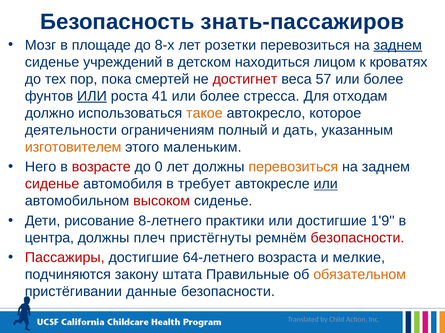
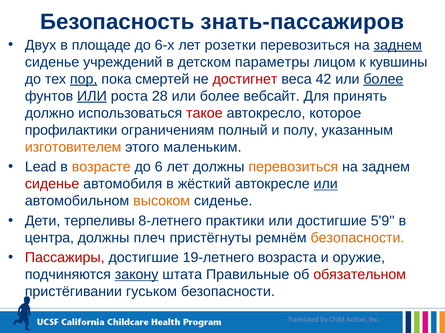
Мозг: Мозг -> Двух (41, 45)
8-х: 8-х -> 6-х (165, 45)
находиться: находиться -> параметры (272, 62)
кроватях: кроватях -> кувшины (398, 62)
пор underline: none -> present (84, 79)
57: 57 -> 42 (323, 79)
более underline: none -> present (383, 79)
41: 41 -> 28 (160, 96)
стресса: стресса -> вебсайт (272, 96)
отходам: отходам -> принять (360, 96)
такое colour: orange -> red (204, 113)
деятельности: деятельности -> профилактики (71, 130)
дать: дать -> полу (301, 130)
Него: Него -> Lead (41, 167)
возрасте colour: red -> orange (101, 167)
0: 0 -> 6 (159, 167)
требует: требует -> жёсткий (204, 184)
высоком colour: red -> orange (162, 201)
рисование: рисование -> терпеливы (99, 221)
1'9: 1'9 -> 5'9 (383, 221)
безопасности colour: red -> orange (357, 238)
64-летнего: 64-летнего -> 19-летнего (218, 258)
мелкие: мелкие -> оружие (359, 258)
закону underline: none -> present (137, 275)
обязательном colour: orange -> red (360, 275)
данные: данные -> гуськом (151, 292)
